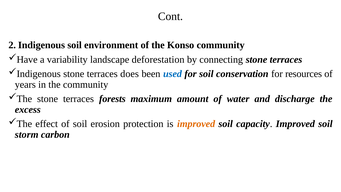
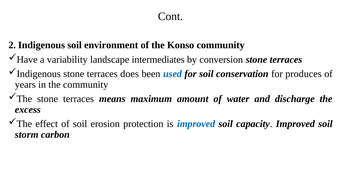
deforestation: deforestation -> intermediates (158, 59)
connecting: connecting -> conversion (221, 59)
resources: resources -> produces (304, 74)
forests: forests -> means (112, 99)
improved colour: orange -> blue (196, 124)
